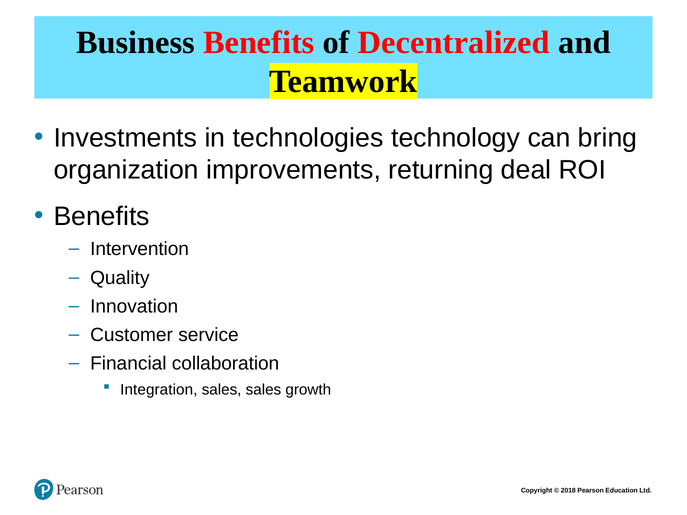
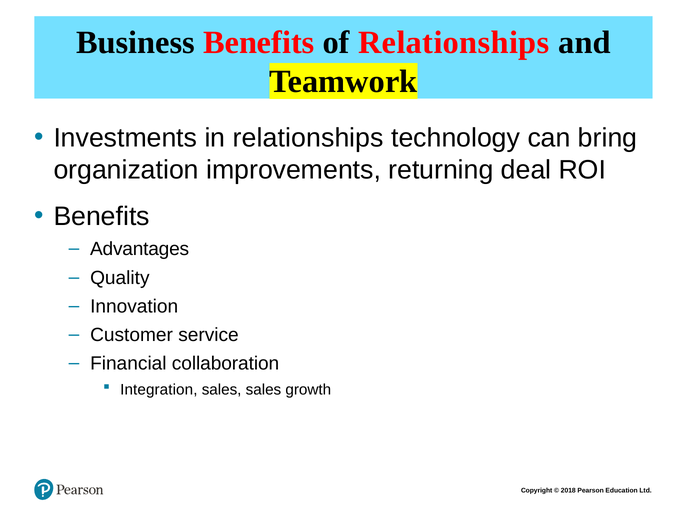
of Decentralized: Decentralized -> Relationships (454, 42)
in technologies: technologies -> relationships (308, 138)
Intervention: Intervention -> Advantages (140, 249)
